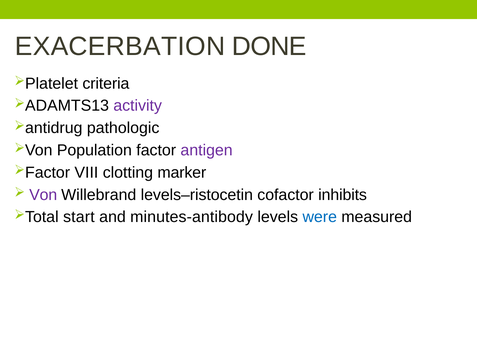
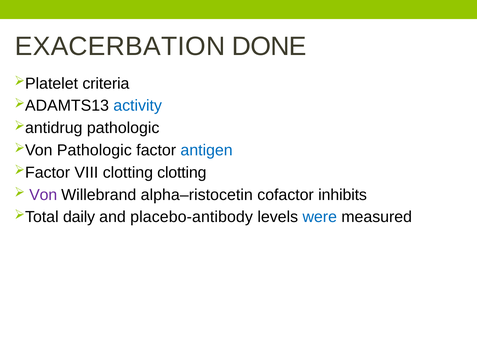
activity colour: purple -> blue (138, 106)
Population: Population -> Pathologic (94, 150)
antigen colour: purple -> blue (207, 150)
clotting marker: marker -> clotting (182, 172)
levels–ristocetin: levels–ristocetin -> alpha–ristocetin (197, 195)
start: start -> daily (79, 217)
minutes-antibody: minutes-antibody -> placebo-antibody (192, 217)
